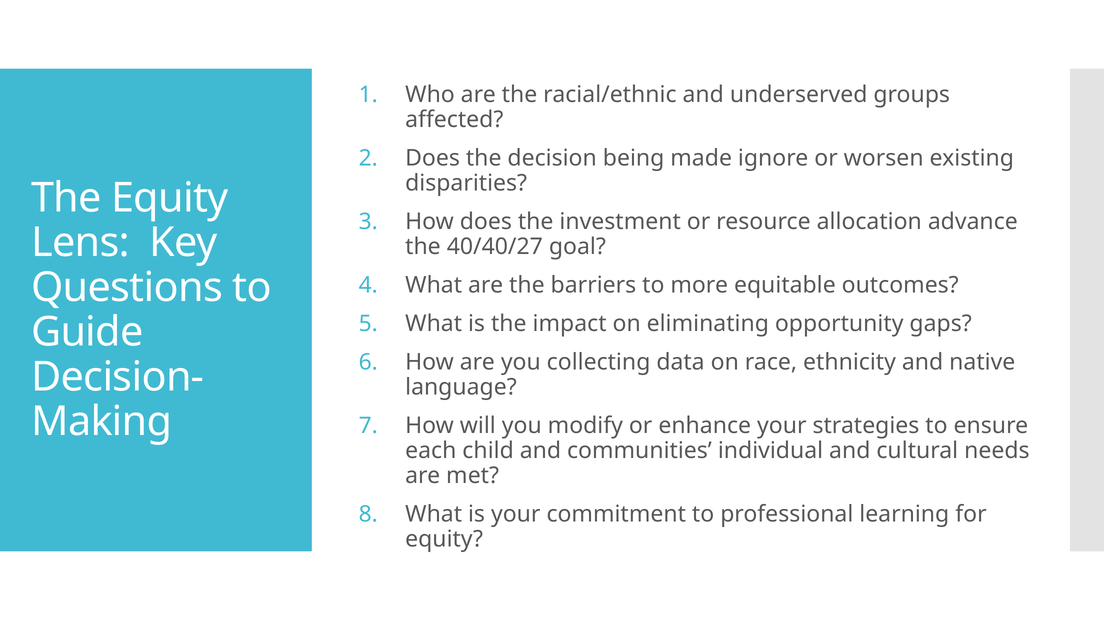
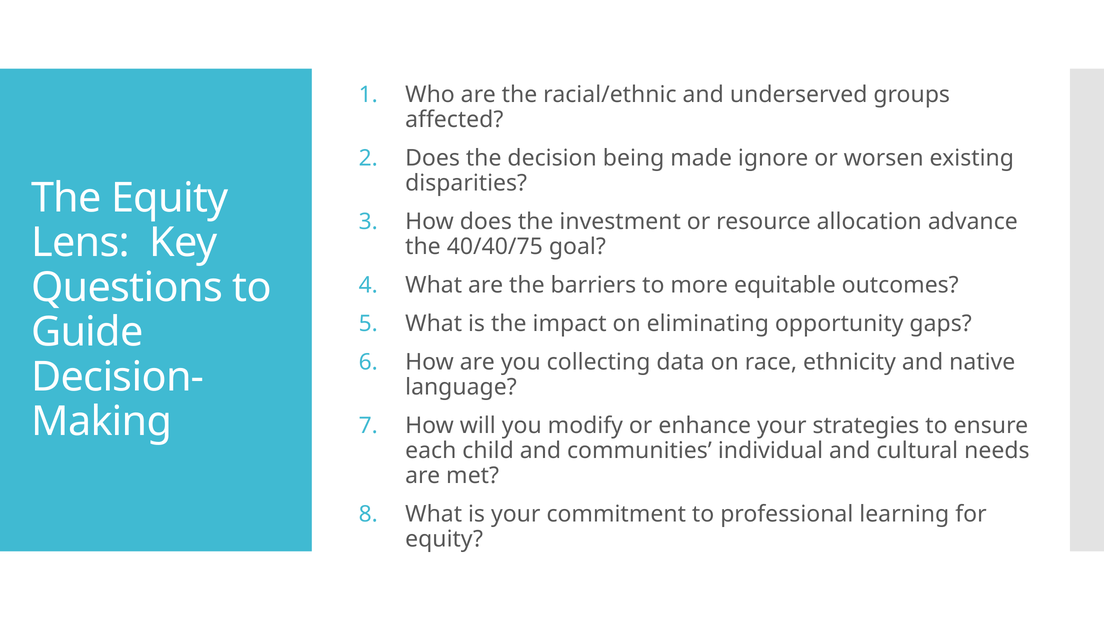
40/40/27: 40/40/27 -> 40/40/75 (495, 246)
